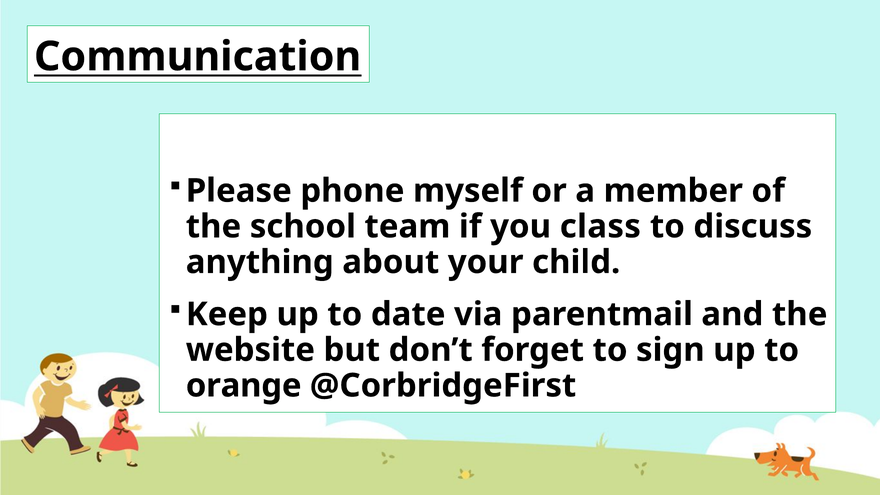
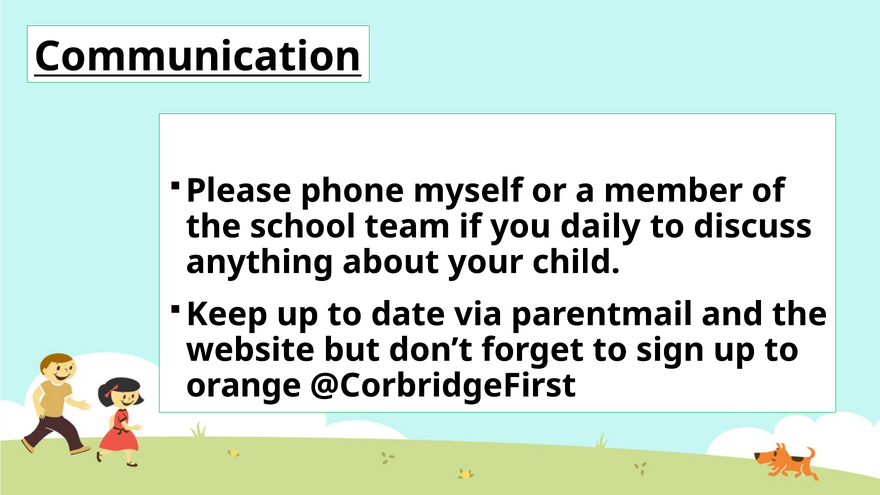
class: class -> daily (600, 226)
